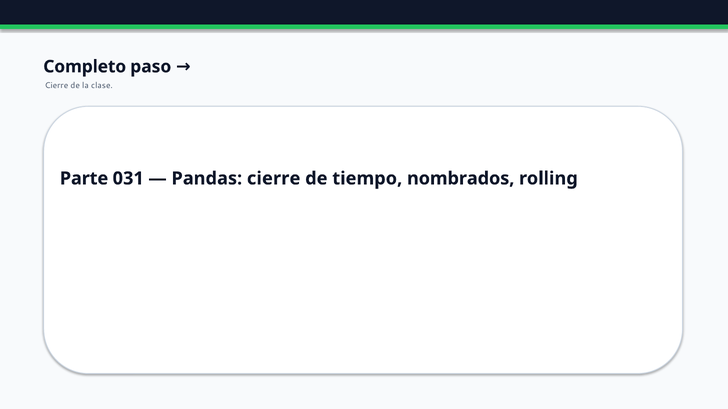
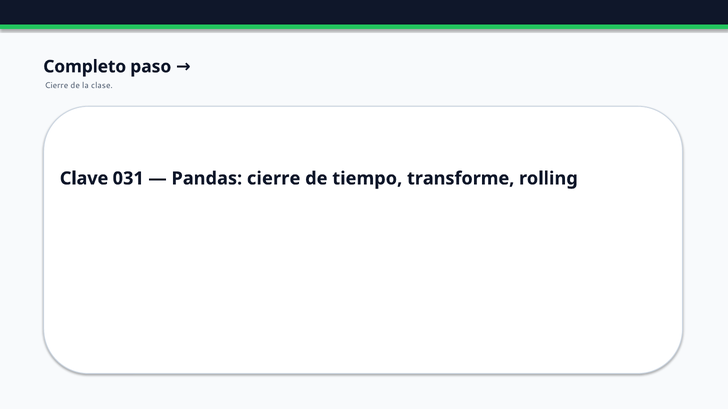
Parte: Parte -> Clave (84, 179)
nombrados: nombrados -> transforme (461, 179)
